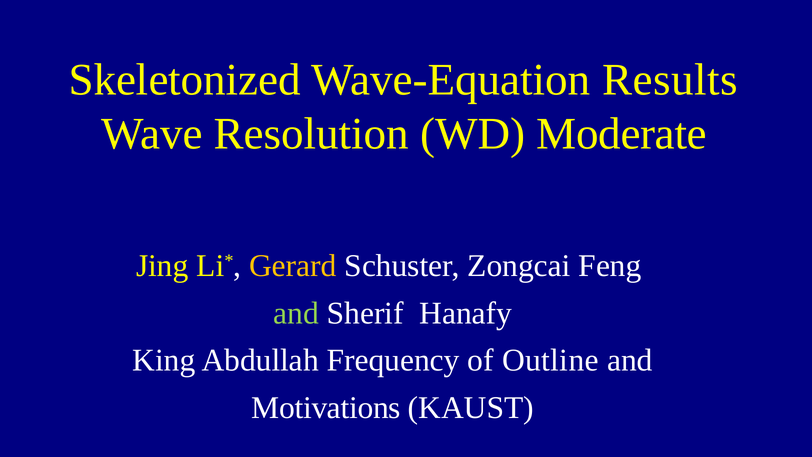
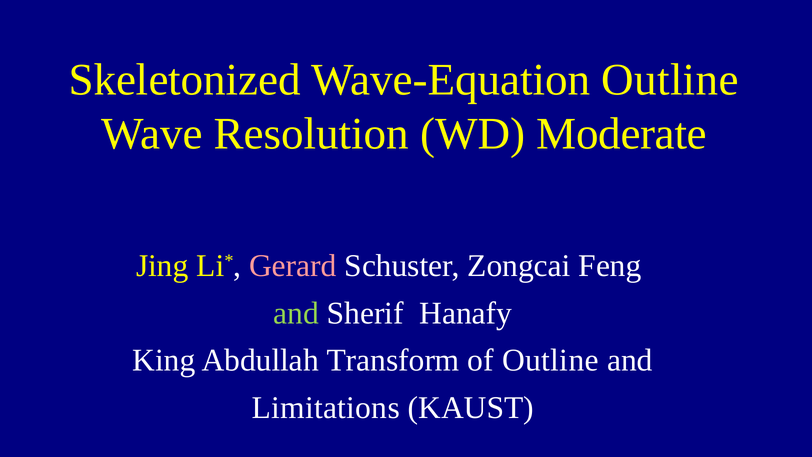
Wave-Equation Results: Results -> Outline (670, 80)
Gerard colour: yellow -> pink (293, 266)
Frequency: Frequency -> Transform (393, 360)
Motivations: Motivations -> Limitations (326, 408)
